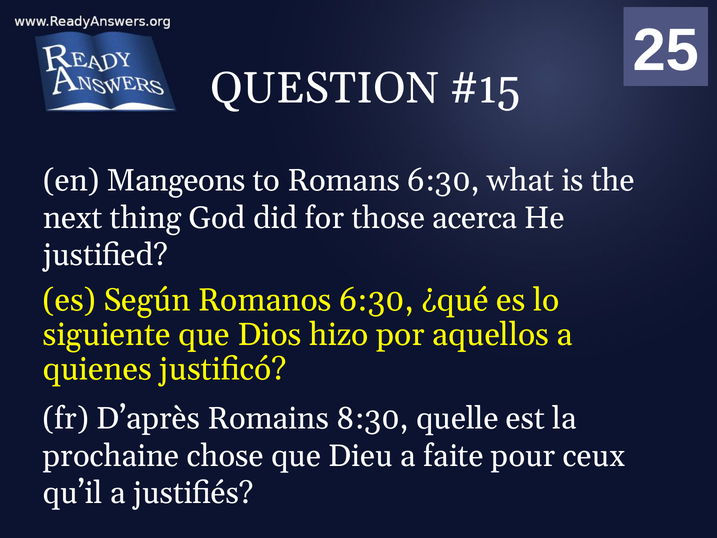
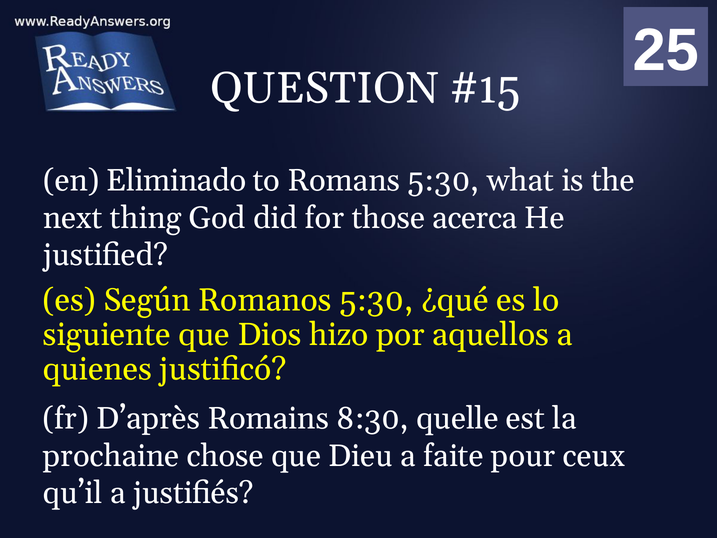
Mangeons: Mangeons -> Eliminado (176, 181)
Romans 6:30: 6:30 -> 5:30 (443, 181)
Romanos 6:30: 6:30 -> 5:30 (376, 300)
